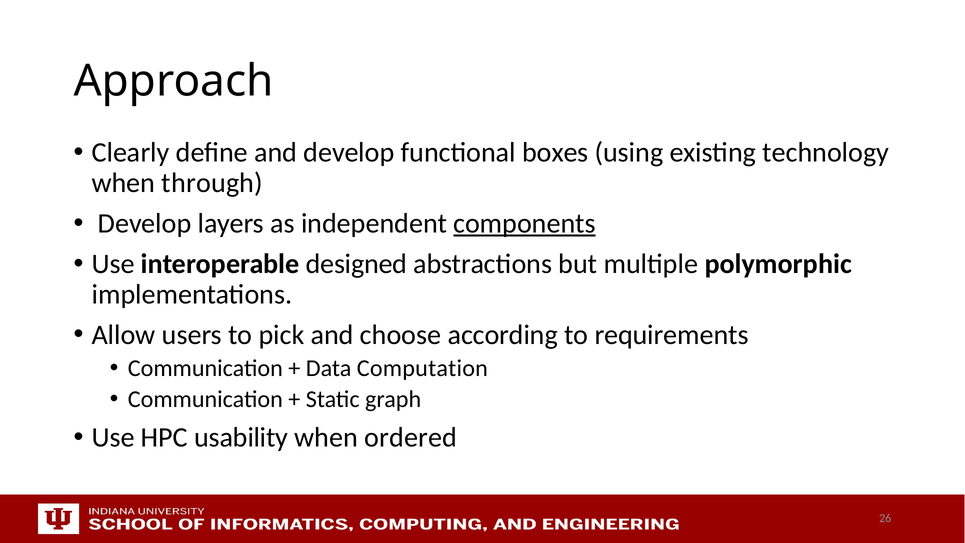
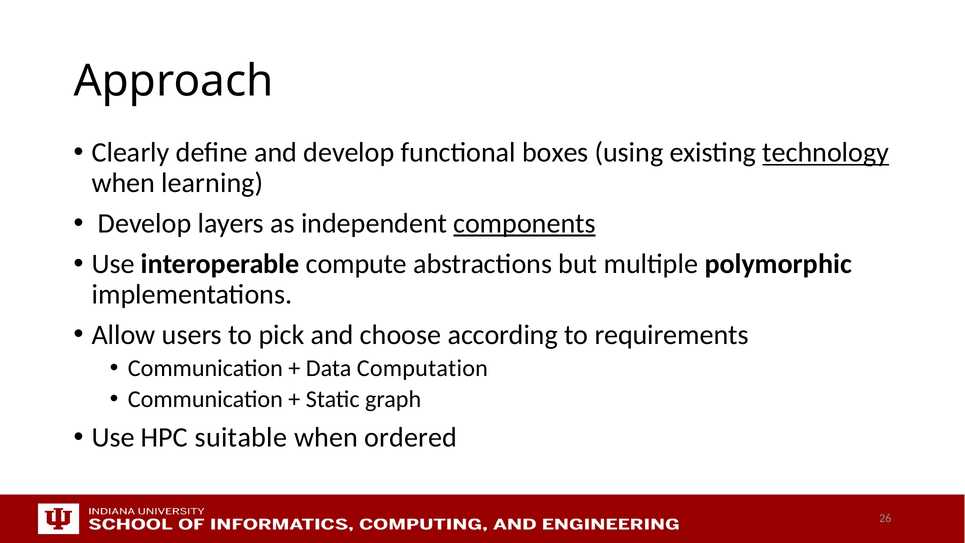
technology underline: none -> present (826, 152)
through: through -> learning (212, 183)
designed: designed -> compute (356, 264)
usability: usability -> suitable (241, 437)
